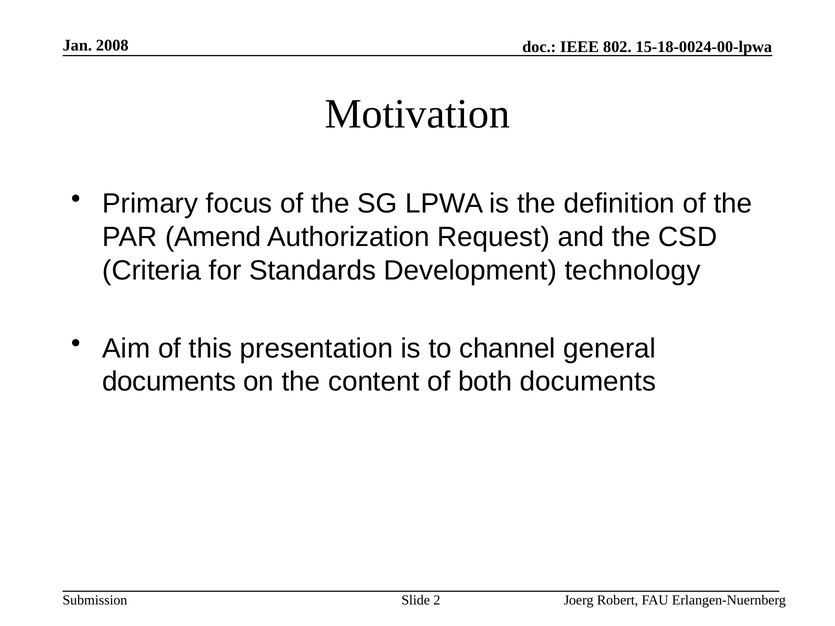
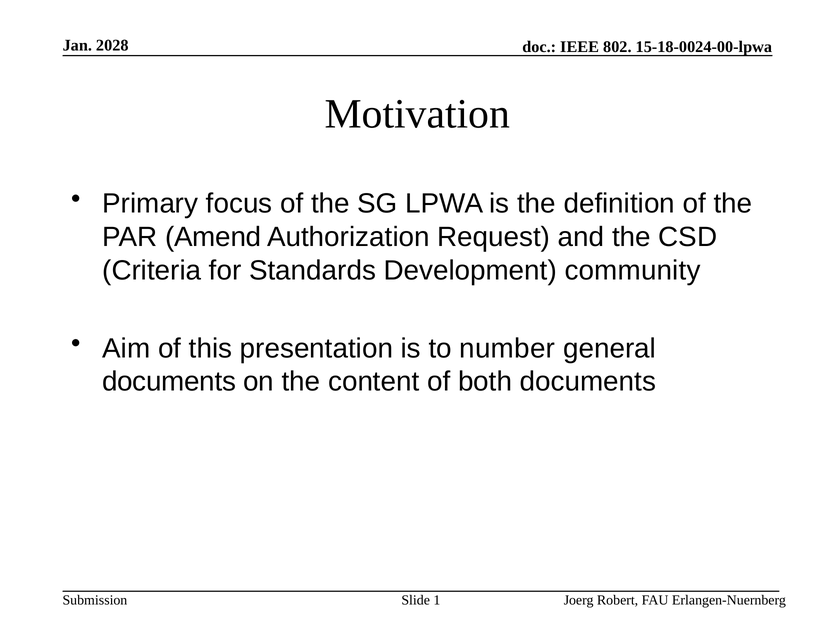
2008: 2008 -> 2028 (112, 46)
technology: technology -> community (633, 271)
channel: channel -> number (507, 348)
2: 2 -> 1 (437, 601)
